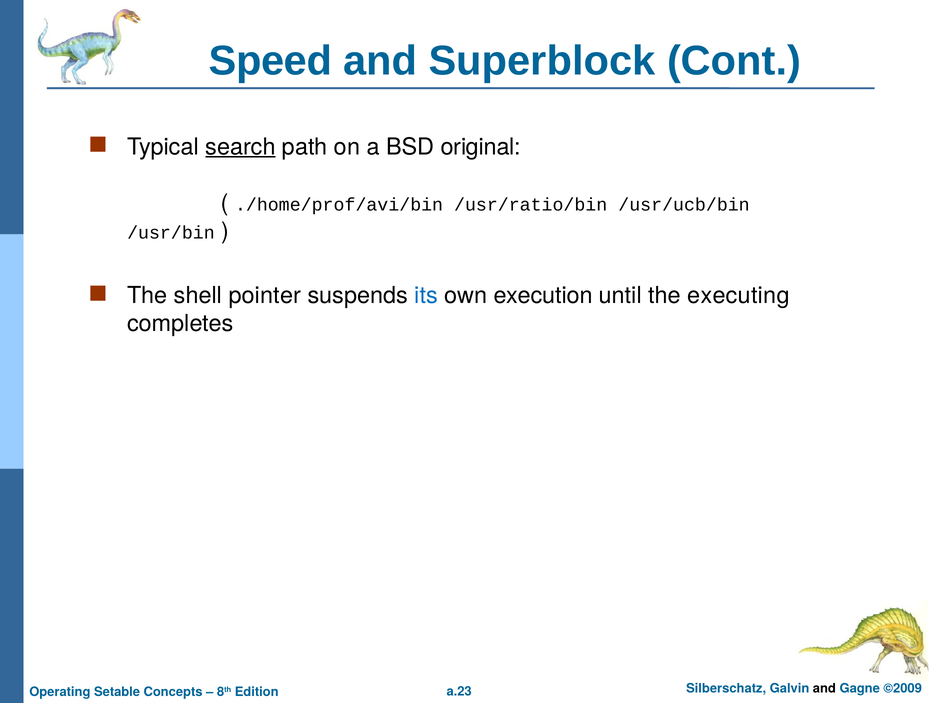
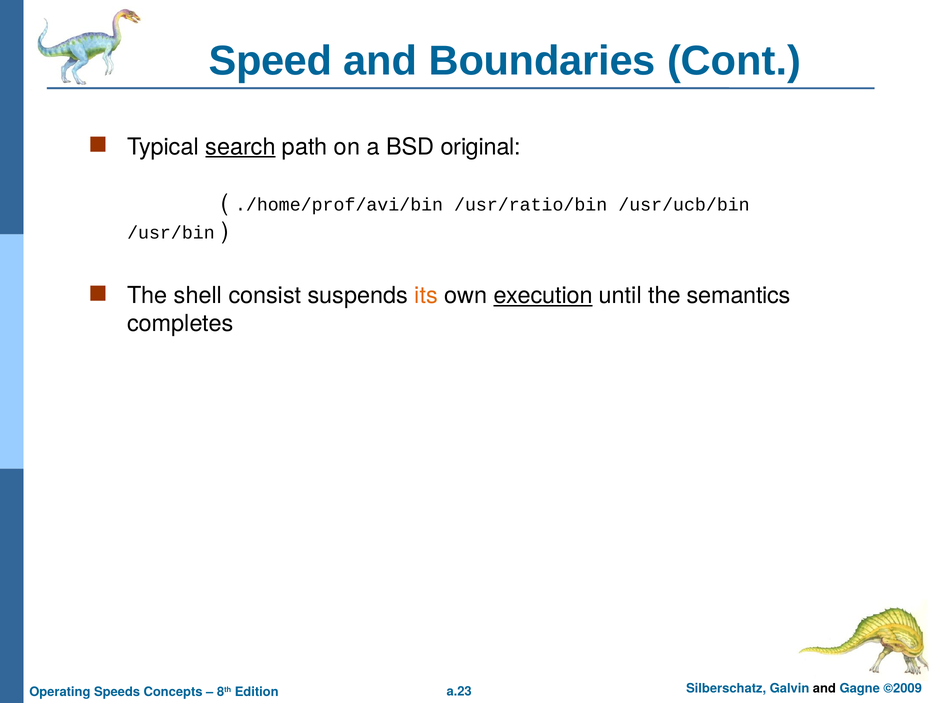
Superblock: Superblock -> Boundaries (542, 61)
pointer: pointer -> consist (265, 296)
its colour: blue -> orange (426, 296)
execution underline: none -> present (543, 296)
executing: executing -> semantics (739, 296)
Setable: Setable -> Speeds (117, 692)
